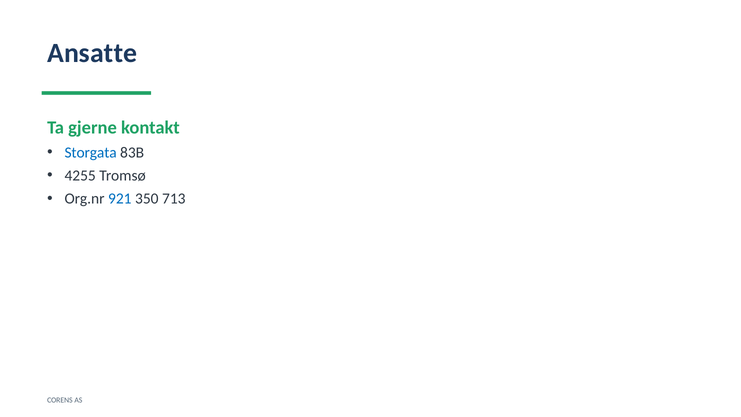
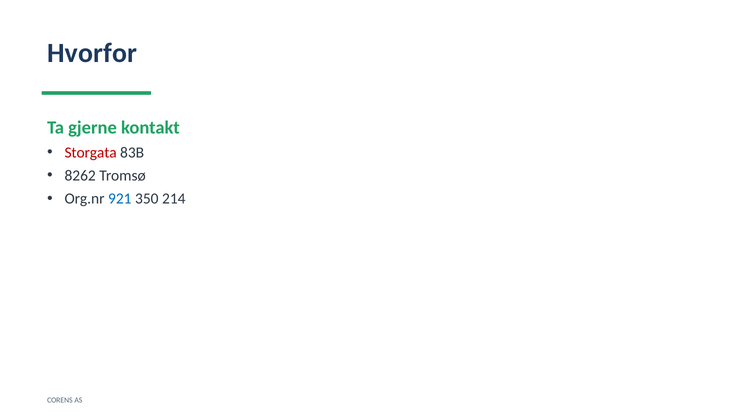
Ansatte: Ansatte -> Hvorfor (92, 53)
Storgata colour: blue -> red (91, 152)
4255: 4255 -> 8262 (80, 176)
713: 713 -> 214 (174, 199)
